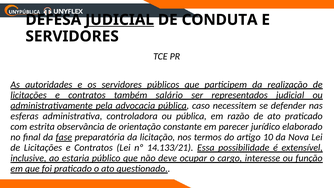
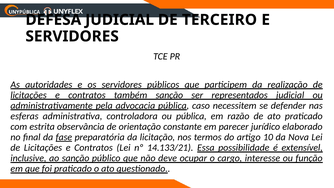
JUDICIAL underline: present -> none (120, 20)
CONDUTA: CONDUTA -> TERCEIRO (219, 20)
também salário: salário -> sanção (169, 95)
ao estaria: estaria -> sanção (76, 158)
